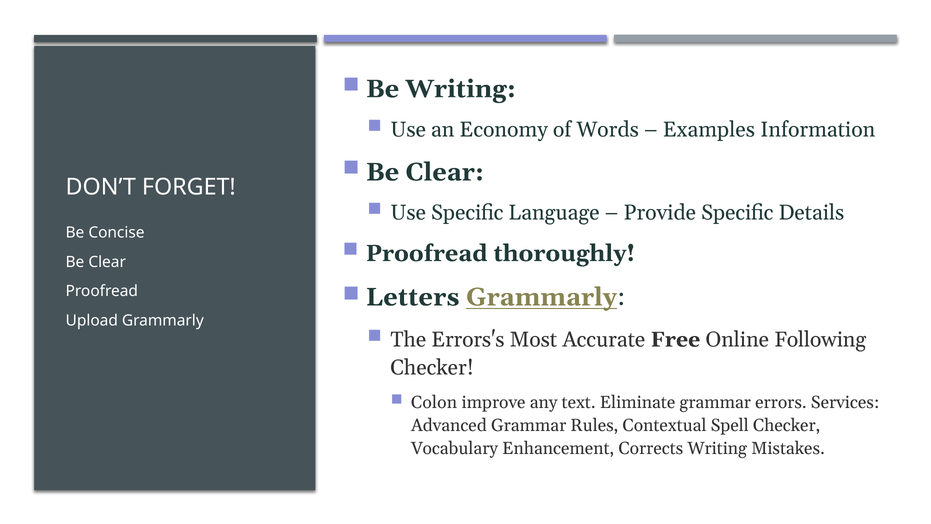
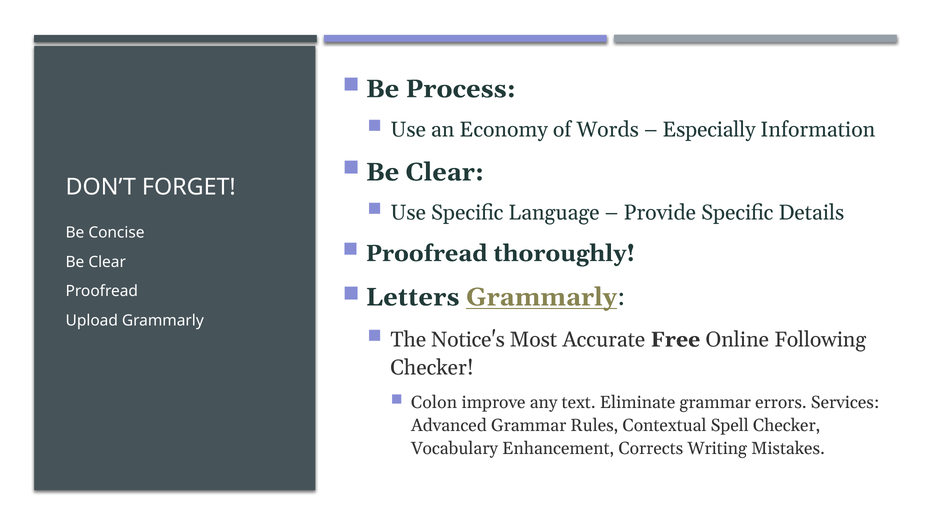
Be Writing: Writing -> Process (461, 89)
Examples: Examples -> Especially (709, 130)
Errors's: Errors's -> Notice's (468, 339)
